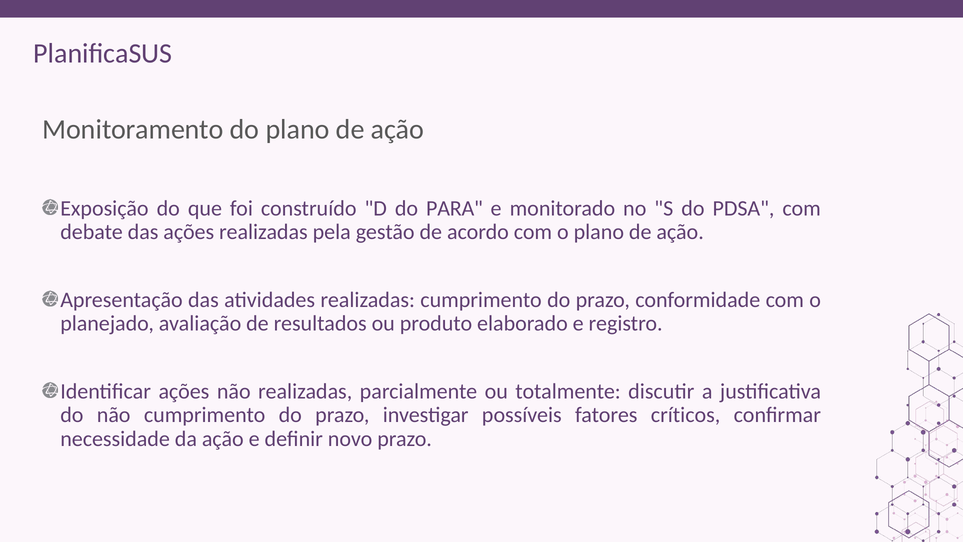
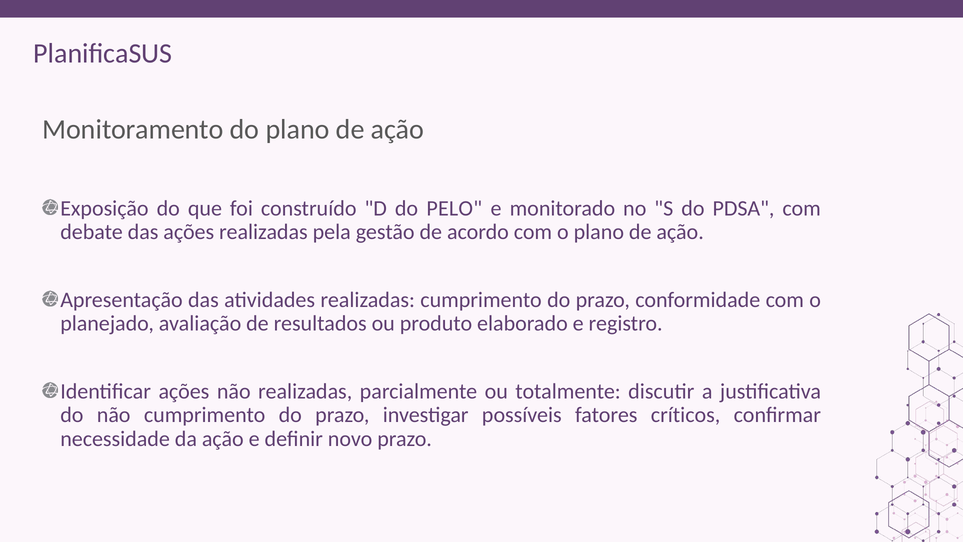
PARA: PARA -> PELO (454, 208)
